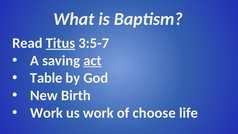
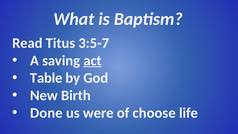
Titus underline: present -> none (60, 43)
Work: Work -> Done (46, 113)
us work: work -> were (98, 113)
